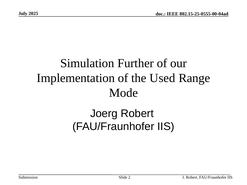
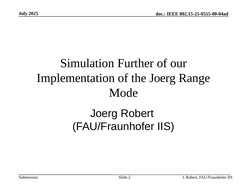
the Used: Used -> Joerg (163, 78)
